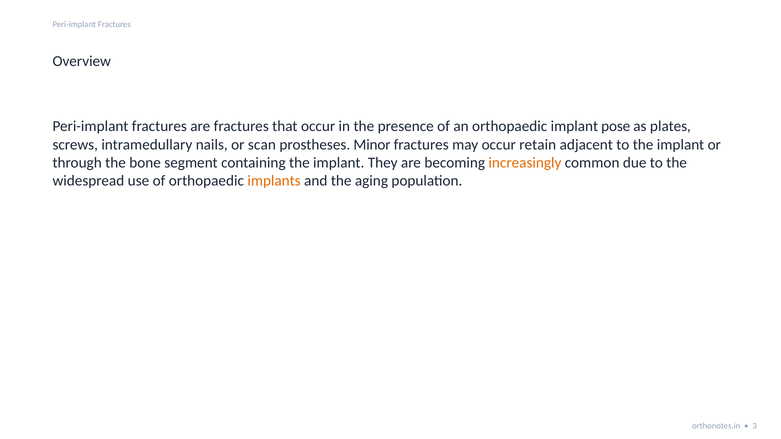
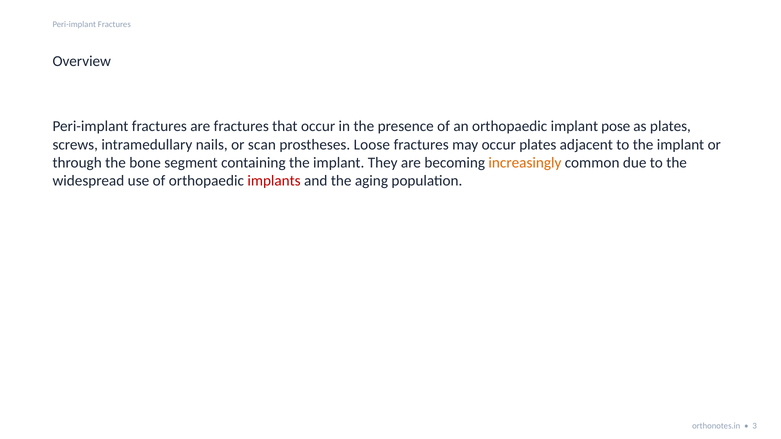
Minor: Minor -> Loose (372, 145)
occur retain: retain -> plates (538, 145)
implants colour: orange -> red (274, 181)
